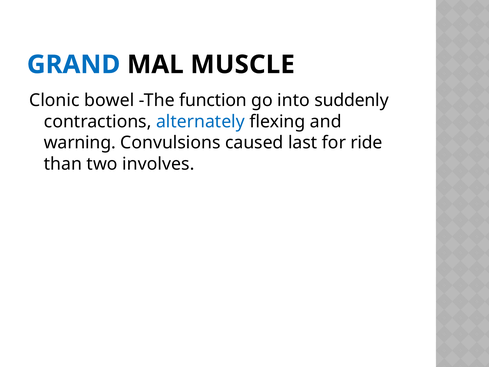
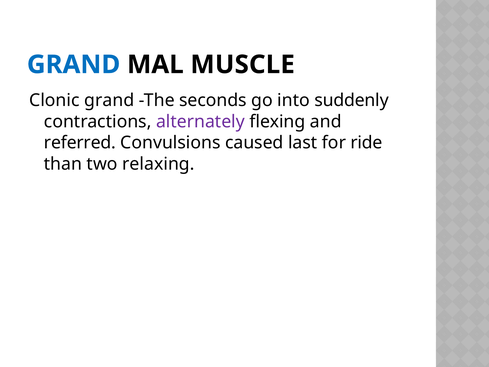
Clonic bowel: bowel -> grand (109, 100)
function: function -> seconds (213, 100)
alternately colour: blue -> purple (200, 121)
warning: warning -> referred (80, 143)
involves: involves -> relaxing (158, 164)
